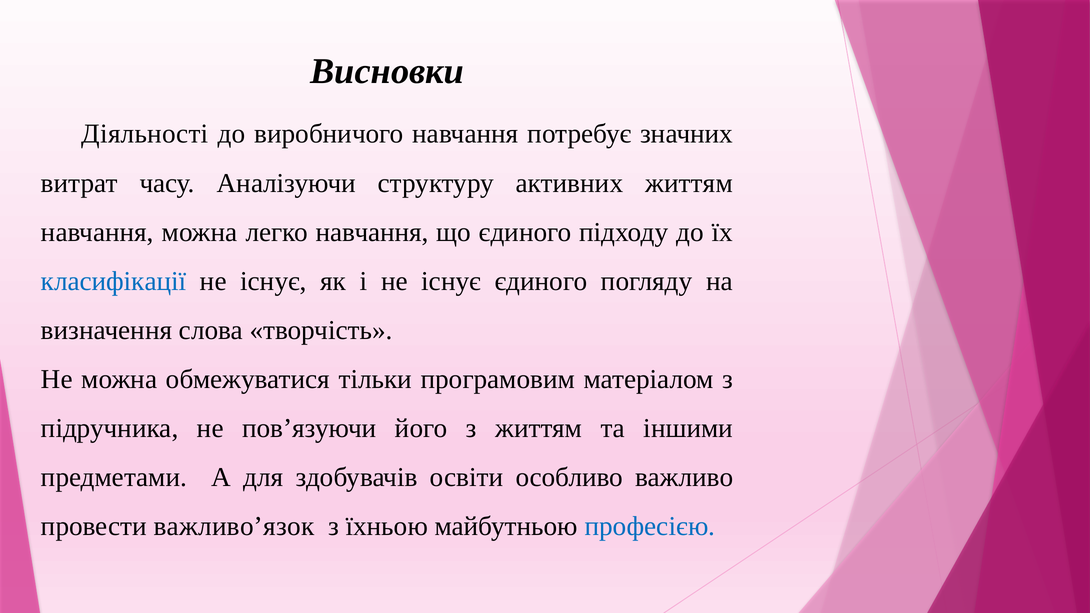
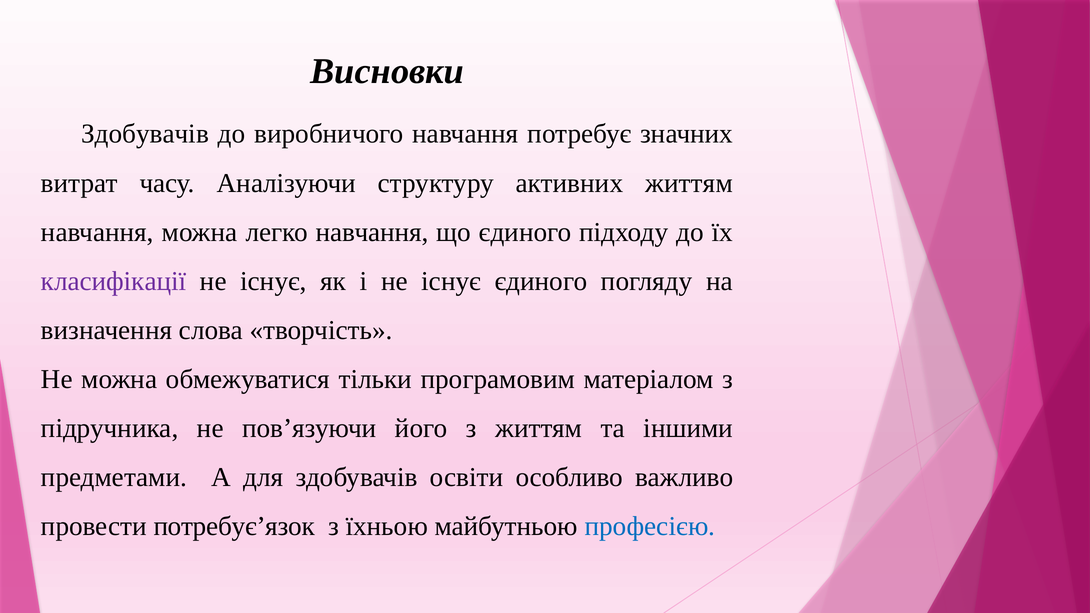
Діяльності: Діяльності -> Здобувачів (145, 134)
класифікації colour: blue -> purple (114, 281)
важливо’язок: важливо’язок -> потребує’язок (234, 526)
